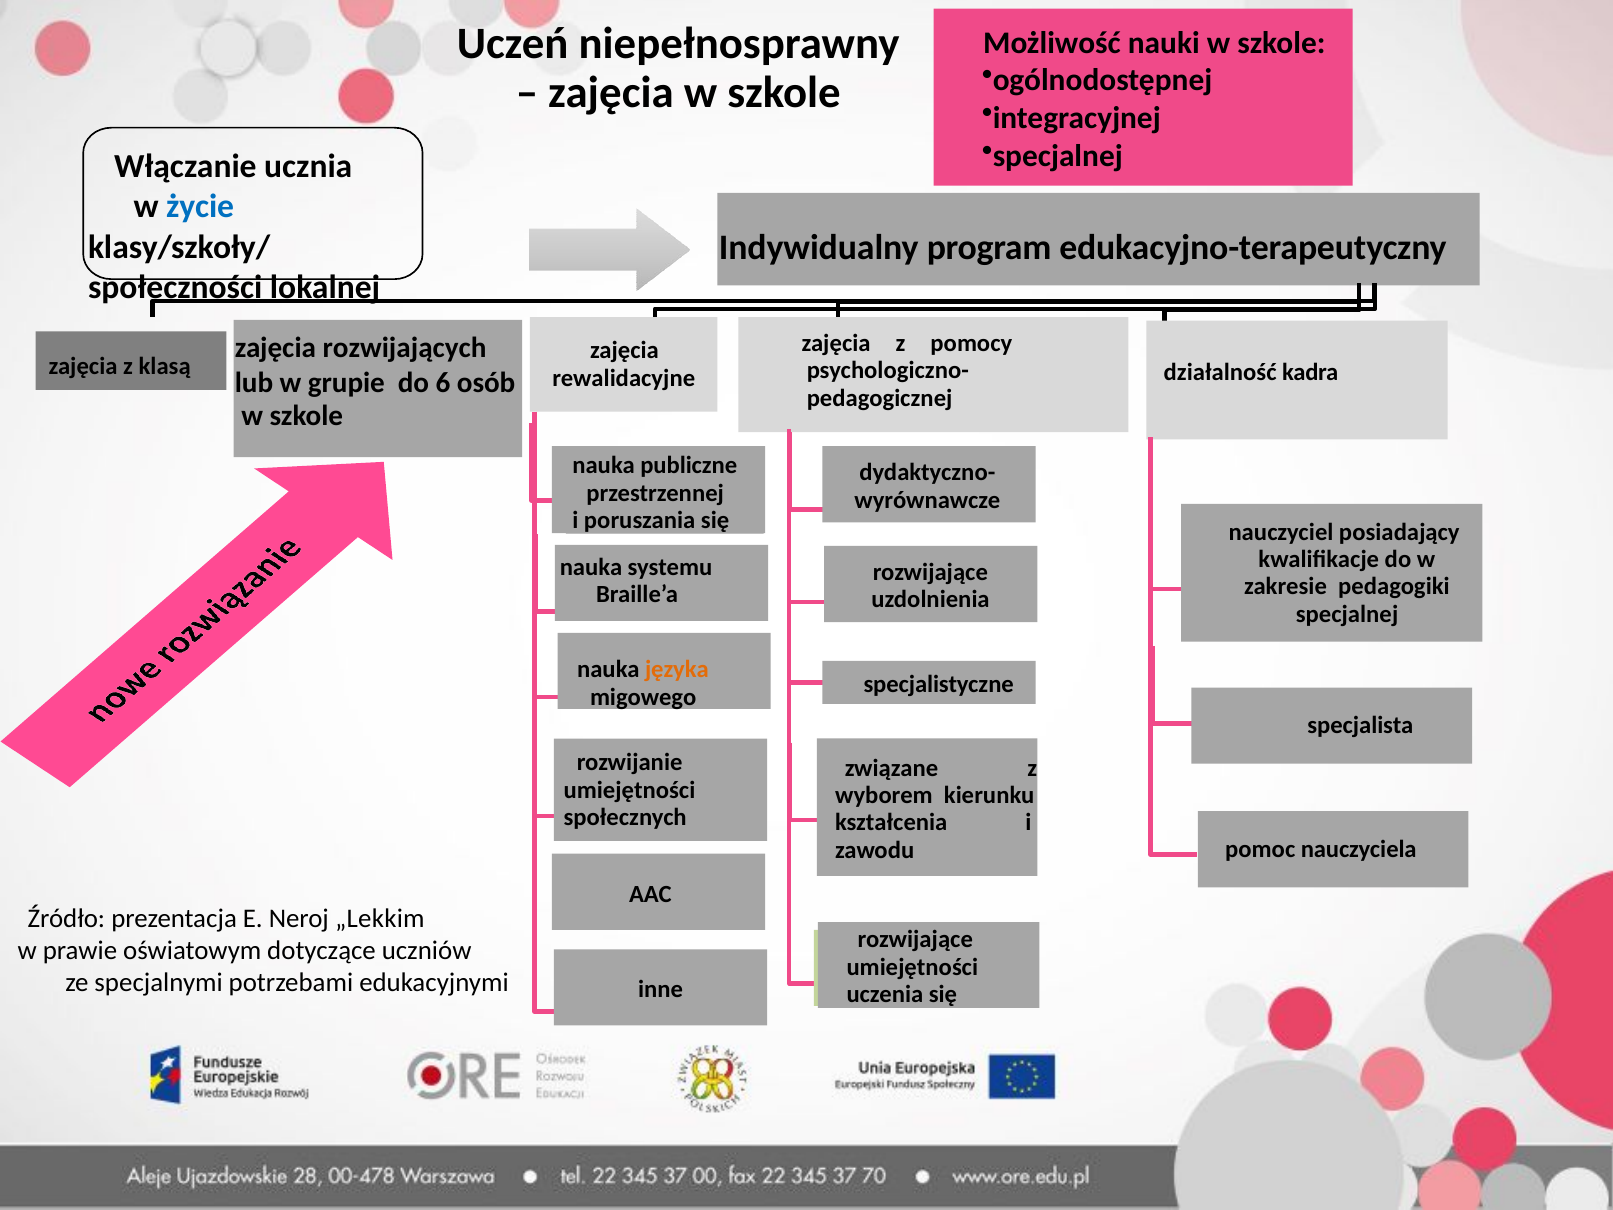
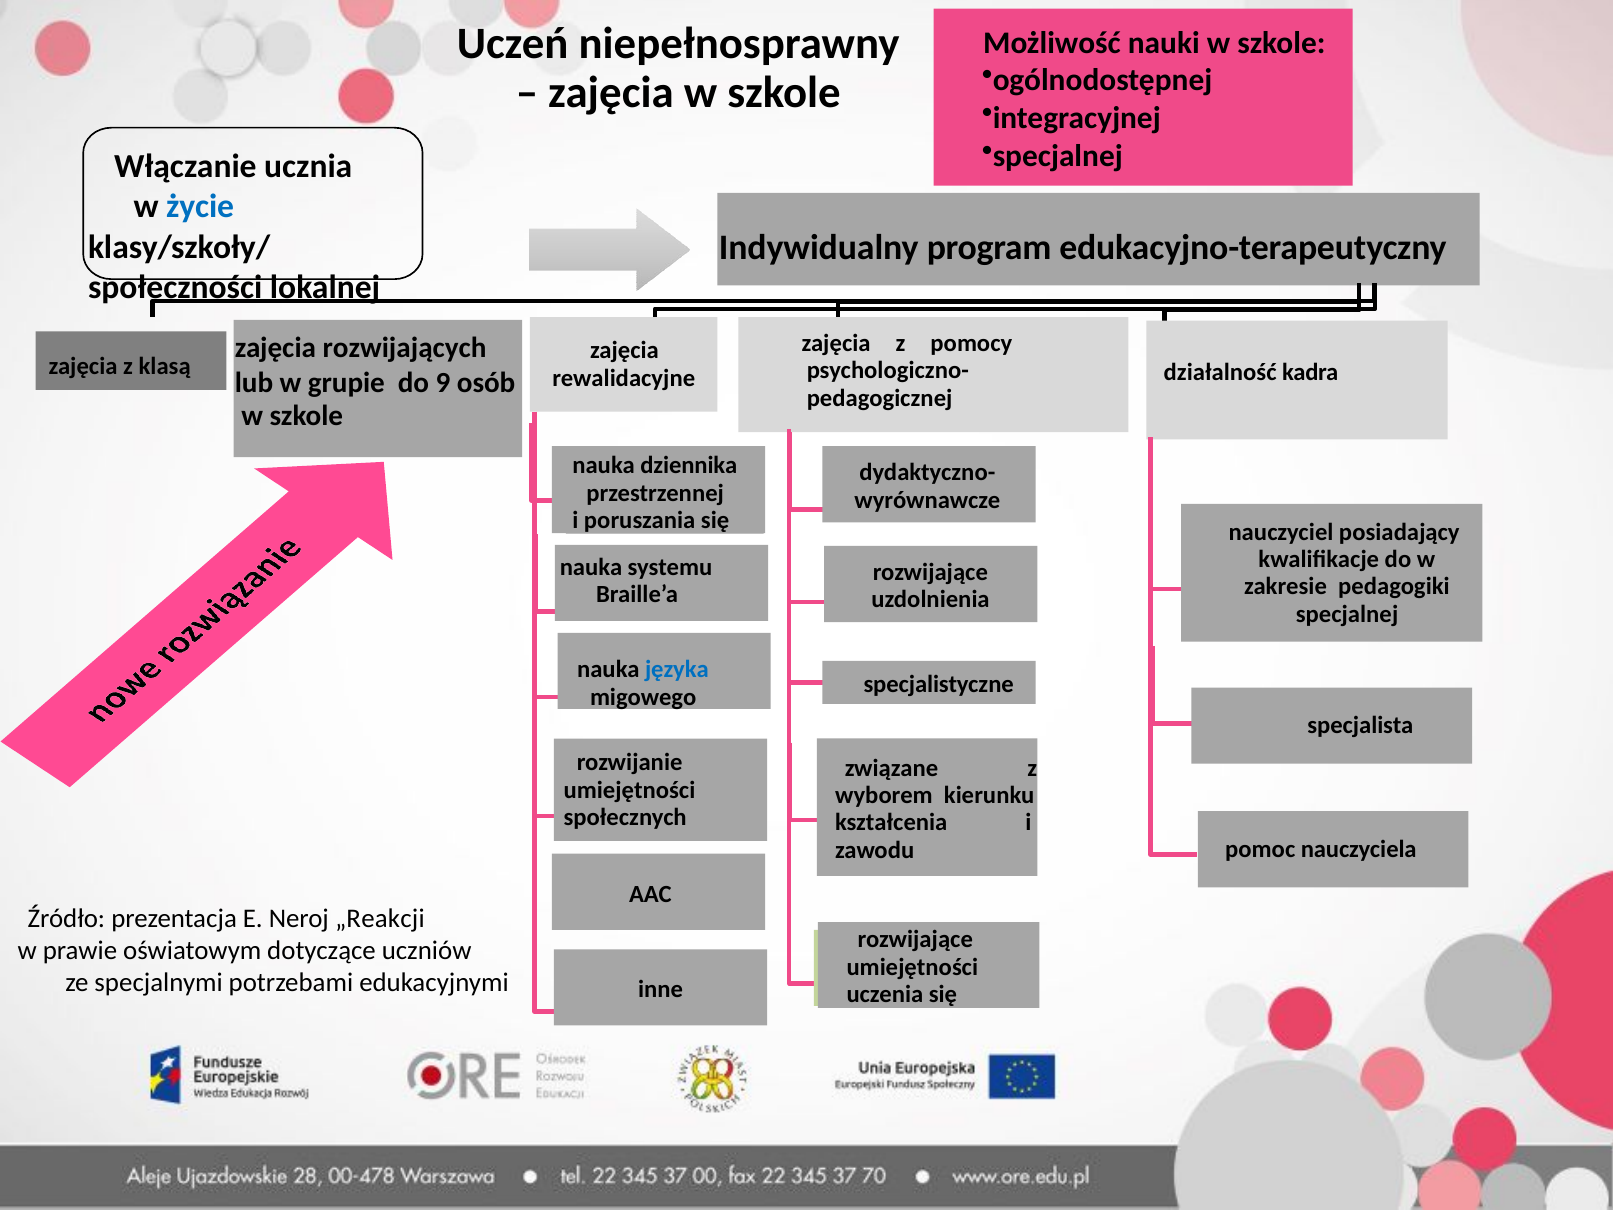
6: 6 -> 9 (443, 383)
publiczne: publiczne -> dziennika (689, 465)
języka colour: orange -> blue (677, 669)
„Lekkim: „Lekkim -> „Reakcji (380, 918)
